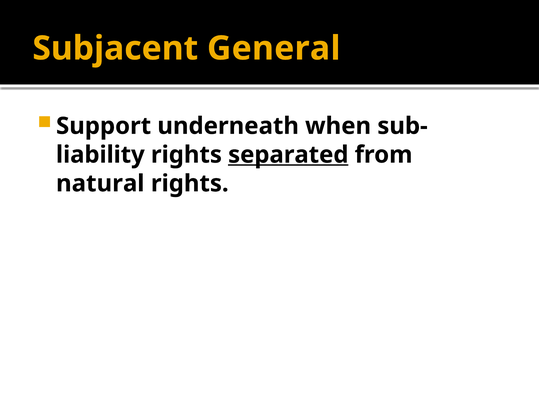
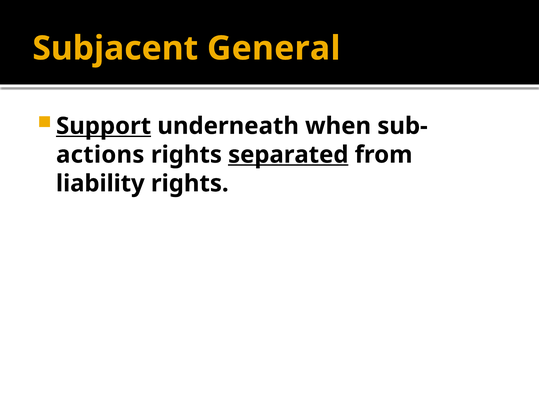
Support underline: none -> present (104, 126)
liability: liability -> actions (100, 155)
natural: natural -> liability (100, 184)
